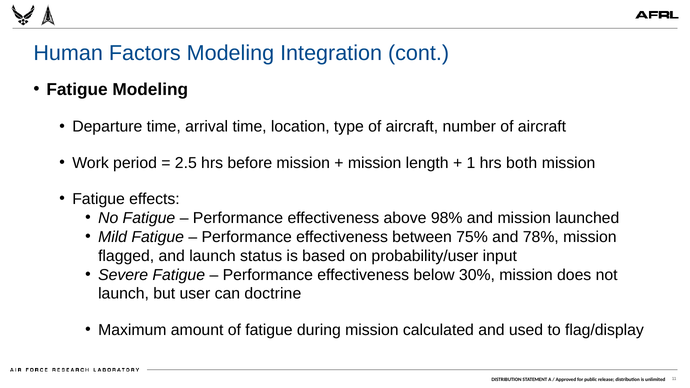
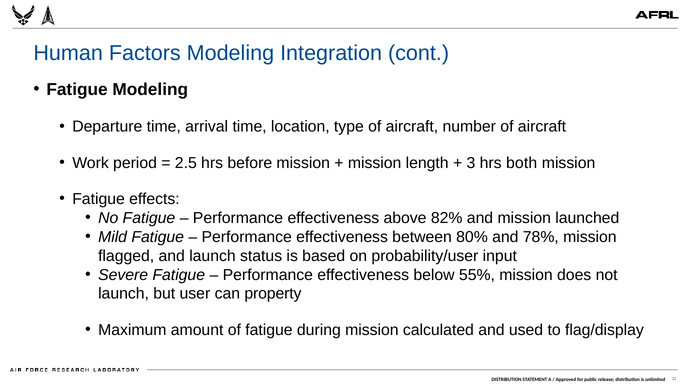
1: 1 -> 3 (471, 163)
98%: 98% -> 82% (447, 218)
75%: 75% -> 80% (472, 237)
30%: 30% -> 55% (477, 275)
doctrine: doctrine -> property (273, 294)
